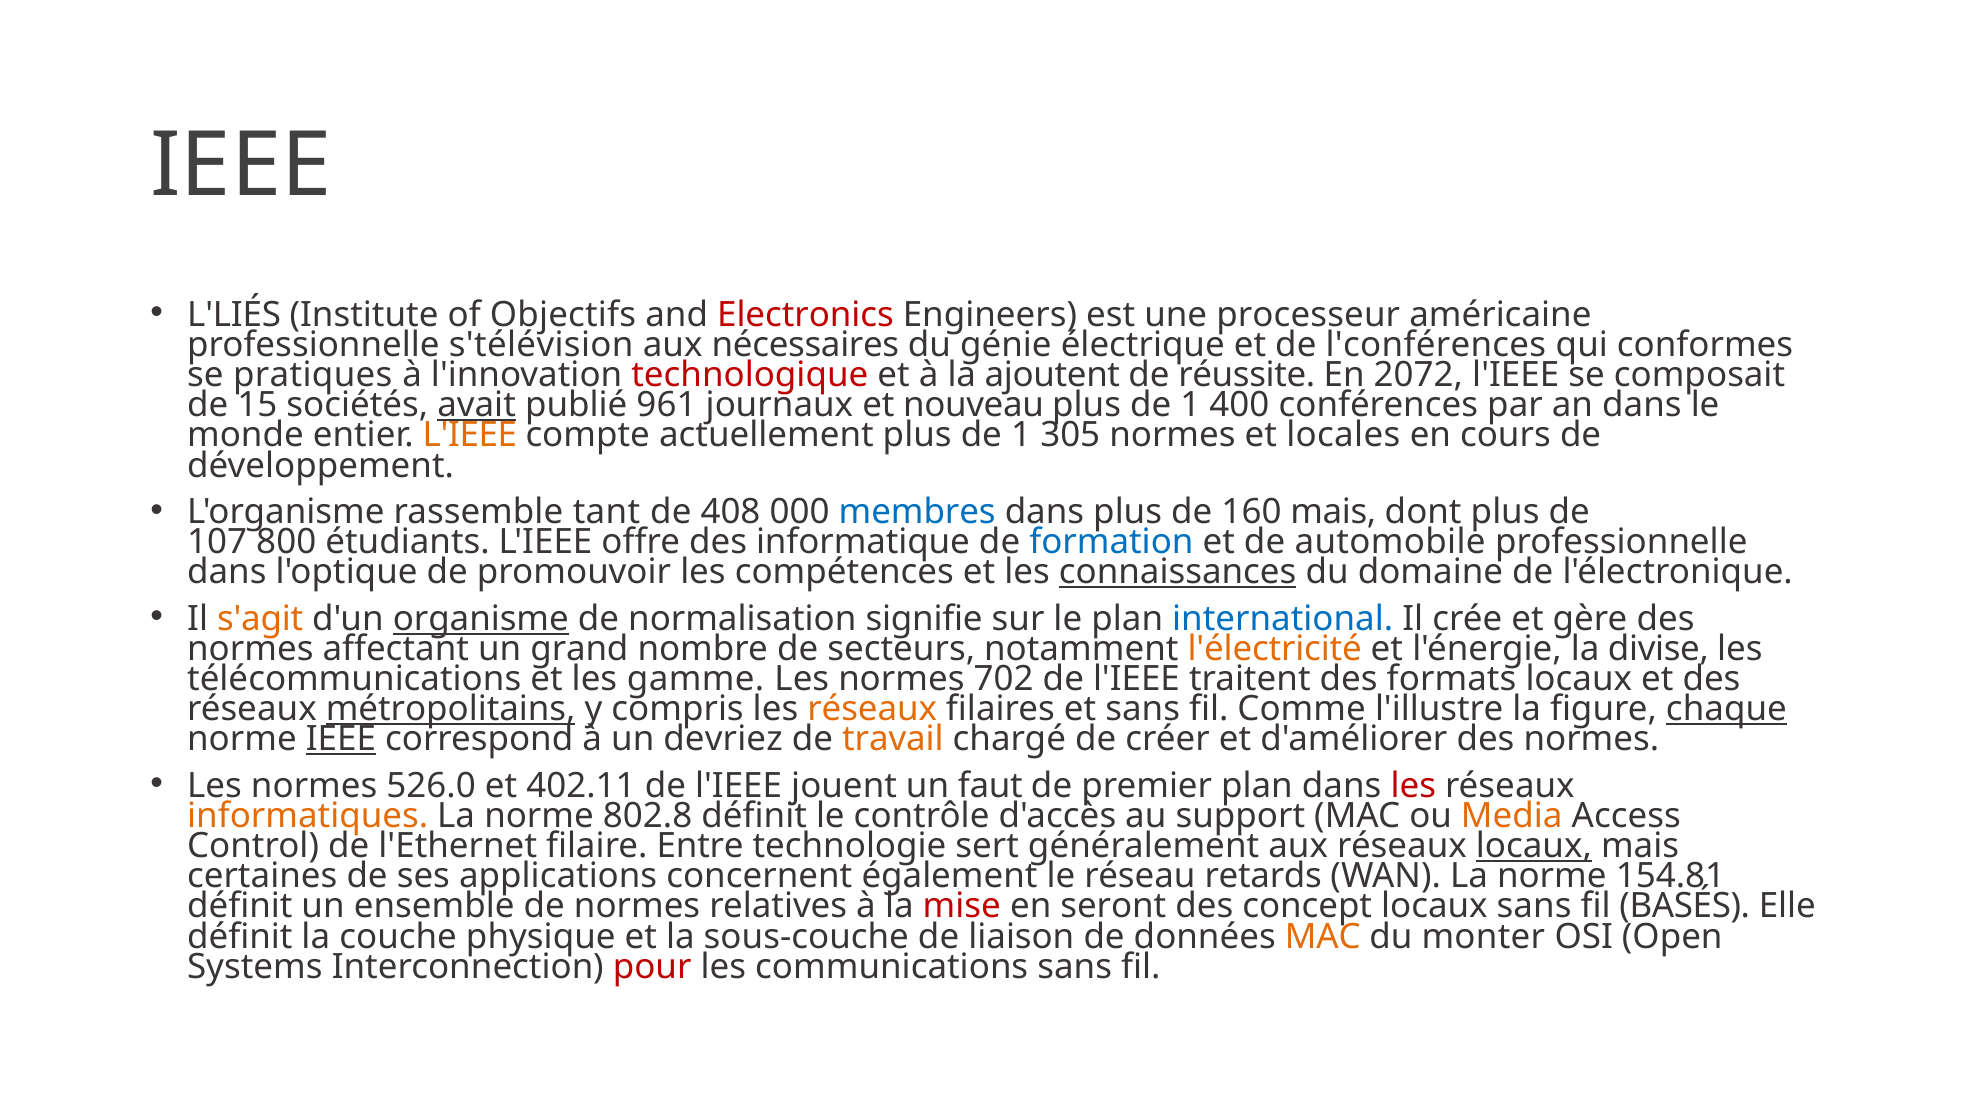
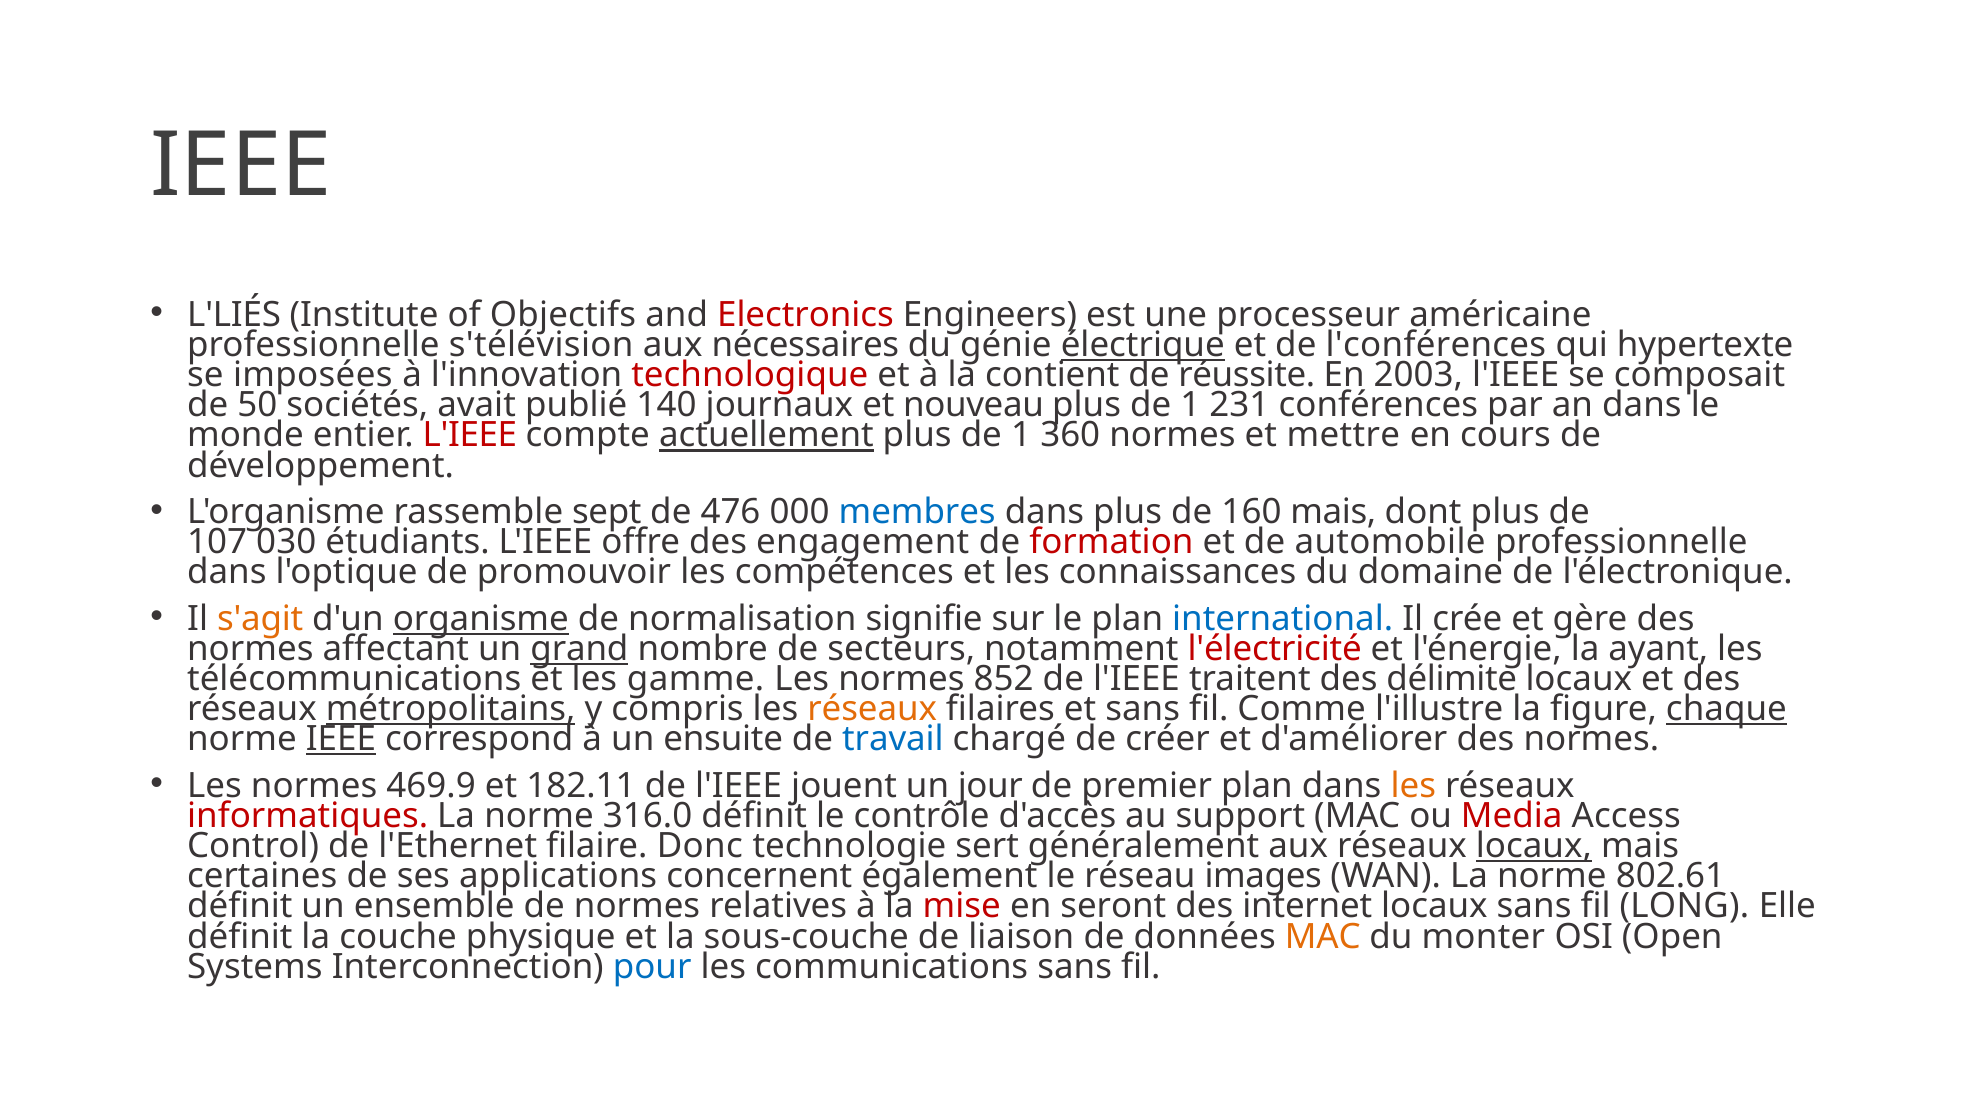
électrique underline: none -> present (1143, 345)
conformes: conformes -> hypertexte (1705, 345)
pratiques: pratiques -> imposées (313, 375)
ajoutent: ajoutent -> contient (1052, 375)
2072: 2072 -> 2003 (1418, 375)
15: 15 -> 50 (257, 406)
avait underline: present -> none (477, 406)
961: 961 -> 140 (666, 406)
400: 400 -> 231 (1239, 406)
L'IEEE colour: orange -> red (470, 436)
actuellement underline: none -> present (766, 436)
305: 305 -> 360 (1070, 436)
locales: locales -> mettre (1343, 436)
tant: tant -> sept (607, 512)
408: 408 -> 476 (731, 512)
800: 800 -> 030 (286, 543)
informatique: informatique -> engagement (863, 543)
formation colour: blue -> red (1111, 543)
connaissances underline: present -> none (1178, 573)
grand underline: none -> present (579, 649)
l'électricité colour: orange -> red (1275, 649)
divise: divise -> ayant (1658, 649)
702: 702 -> 852 (1004, 680)
formats: formats -> délimite (1452, 680)
devriez: devriez -> ensuite (723, 740)
travail colour: orange -> blue (893, 740)
526.0: 526.0 -> 469.9 (431, 786)
402.11: 402.11 -> 182.11 (581, 786)
faut: faut -> jour (990, 786)
les colour: red -> orange (1413, 786)
informatiques colour: orange -> red (308, 817)
802.8: 802.8 -> 316.0 (648, 817)
Media colour: orange -> red (1512, 817)
Entre: Entre -> Donc (700, 847)
retards: retards -> images (1263, 877)
154.81: 154.81 -> 802.61 (1671, 877)
concept: concept -> internet (1307, 907)
BASÉS: BASÉS -> LONG (1684, 907)
pour colour: red -> blue (652, 967)
